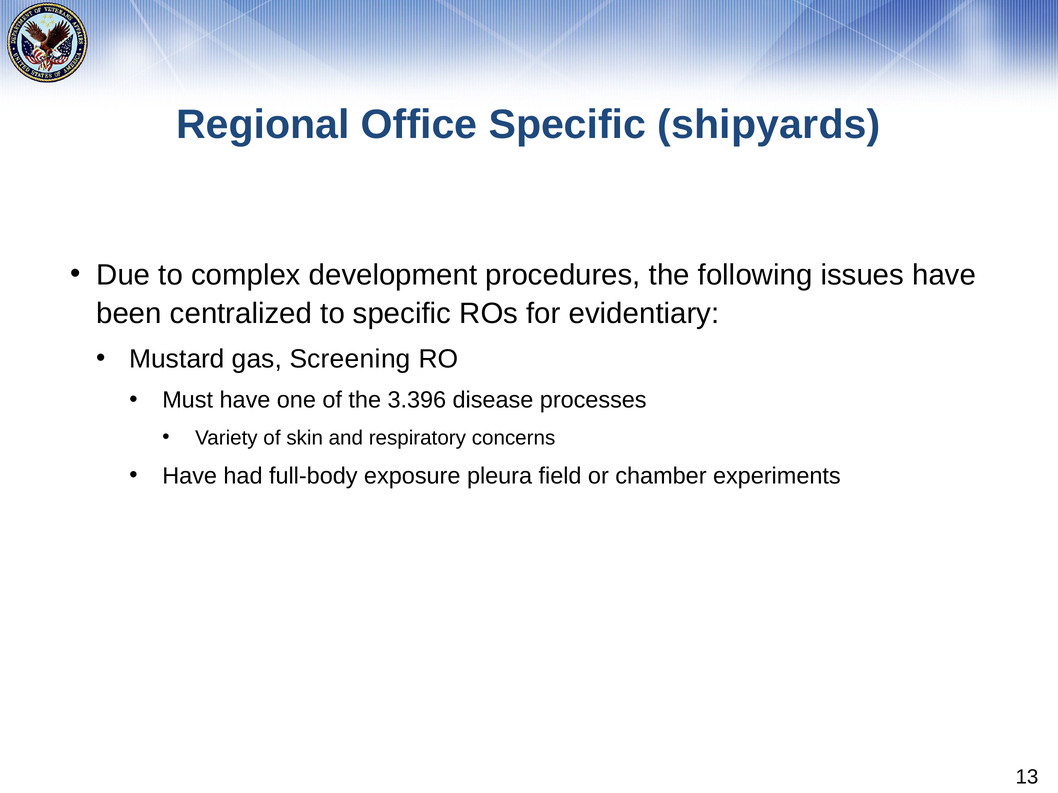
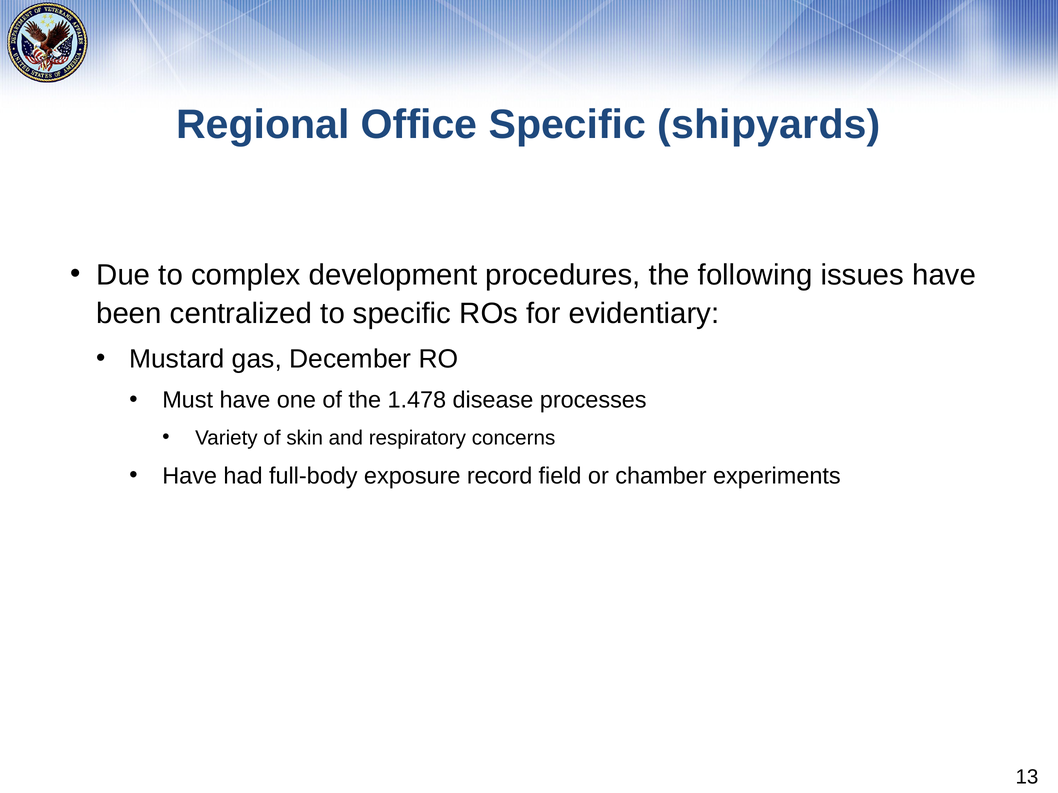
Screening: Screening -> December (350, 359)
3.396: 3.396 -> 1.478 (417, 400)
pleura: pleura -> record (500, 476)
